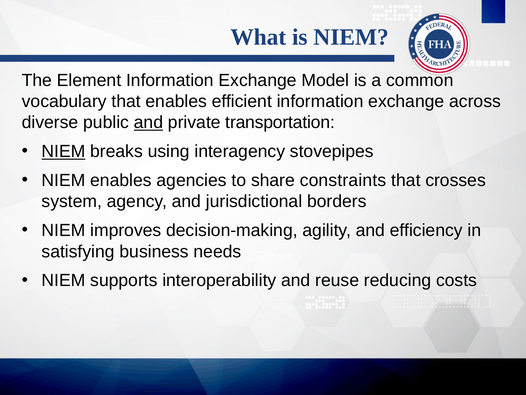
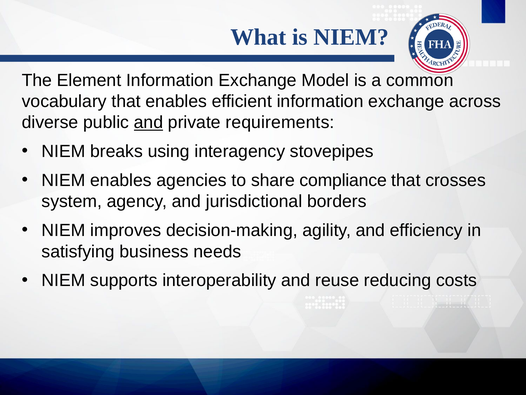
transportation: transportation -> requirements (280, 122)
NIEM underline: present -> none (64, 151)
constraints: constraints -> compliance (343, 180)
